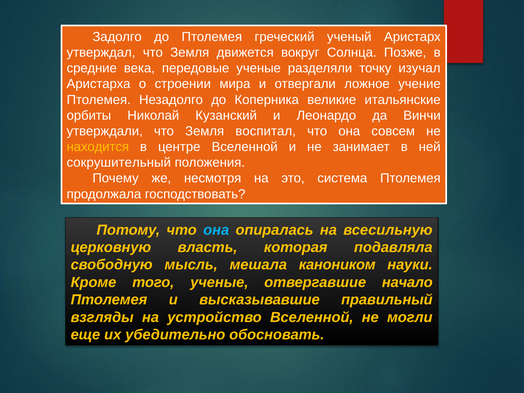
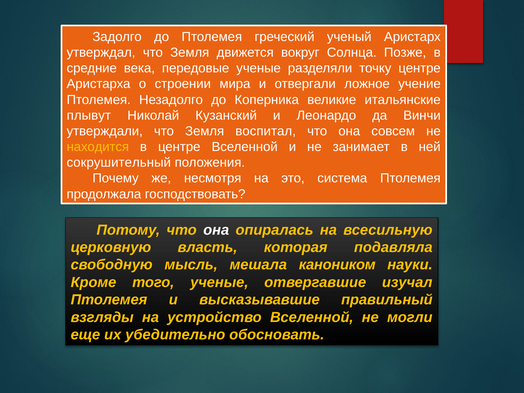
точку изучал: изучал -> центре (420, 68)
орбиты: орбиты -> плывут (89, 115)
она colour: light blue -> white (216, 230)
начало: начало -> изучал (407, 282)
